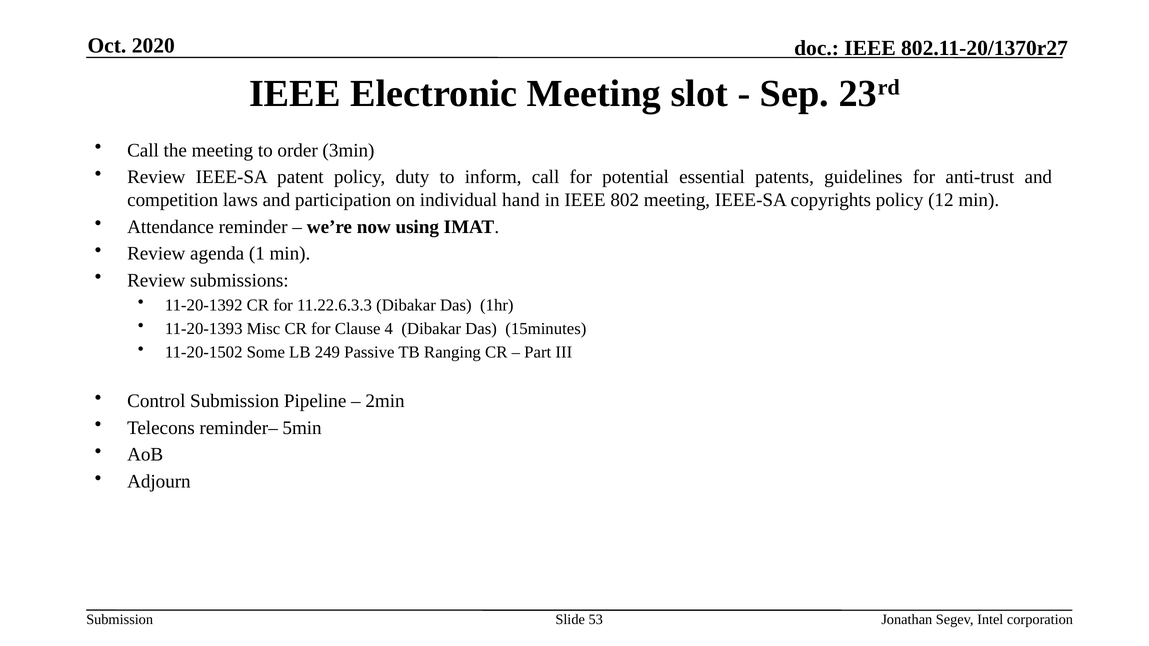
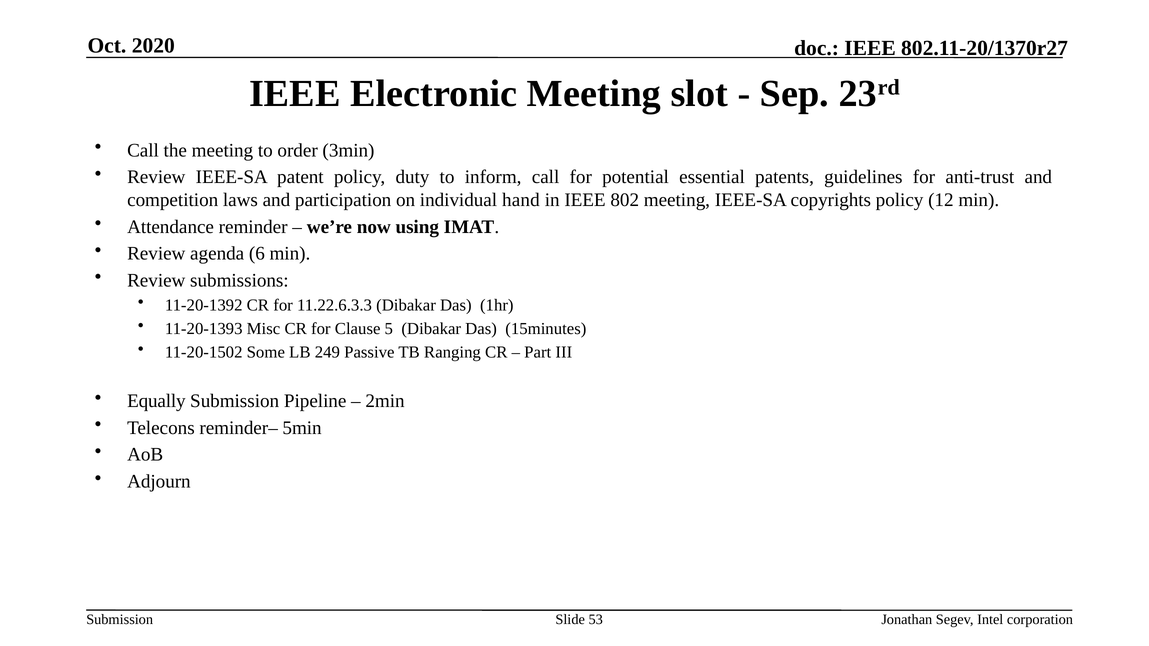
1: 1 -> 6 (257, 254)
4: 4 -> 5 (389, 329)
Control: Control -> Equally (156, 401)
